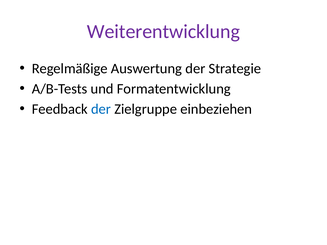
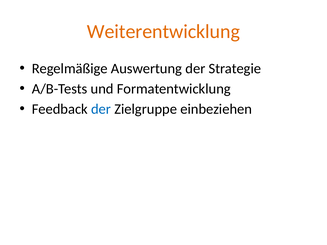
Weiterentwicklung colour: purple -> orange (163, 32)
